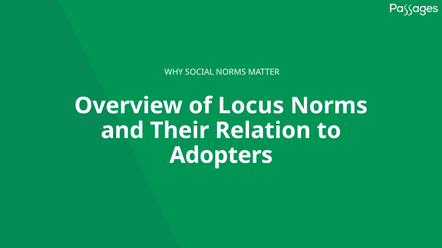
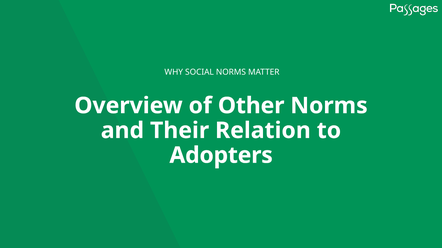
Locus: Locus -> Other (251, 106)
